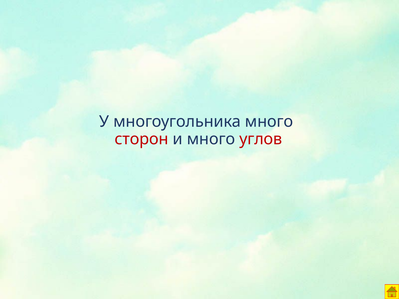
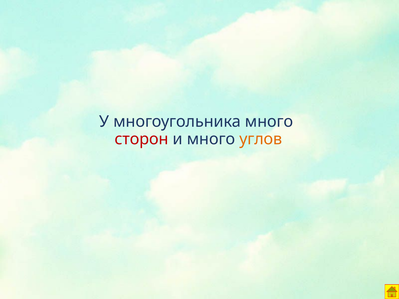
углов colour: red -> orange (261, 139)
